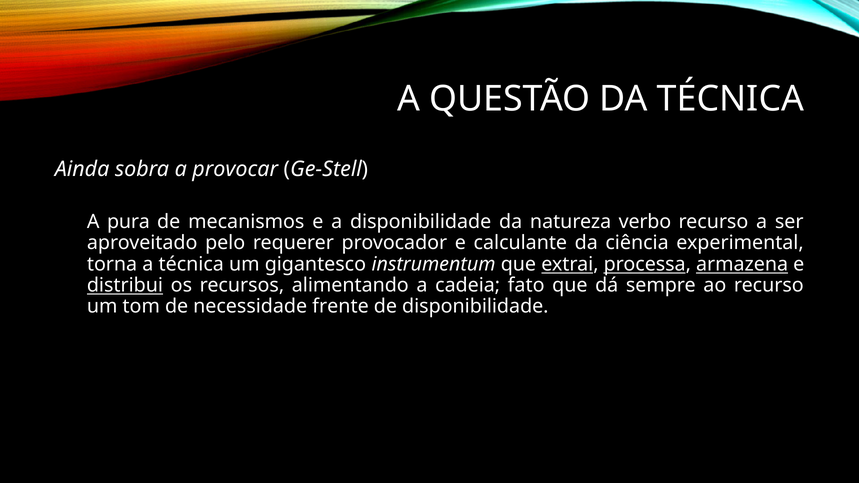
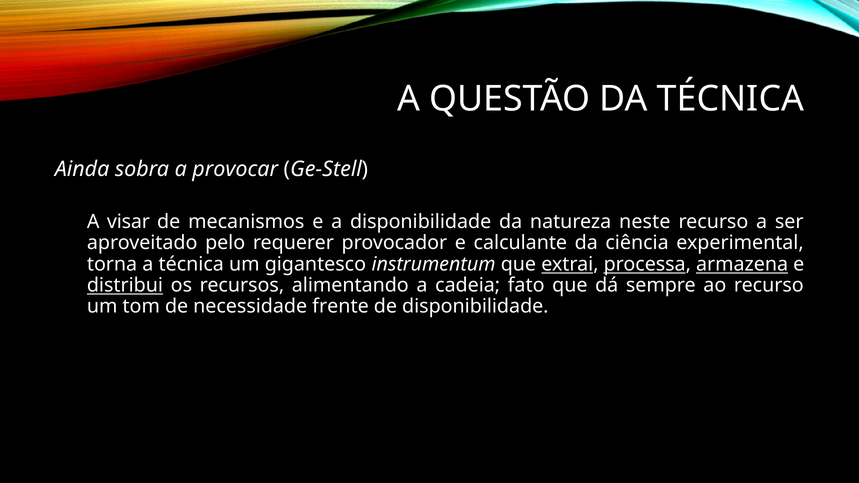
pura: pura -> visar (128, 222)
verbo: verbo -> neste (645, 222)
